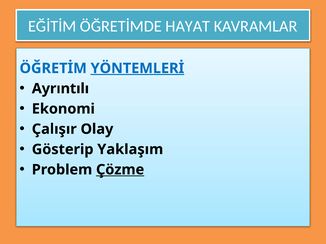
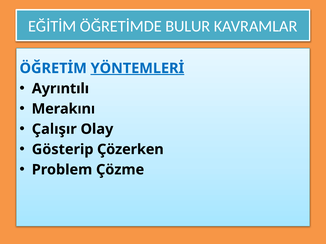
HAYAT: HAYAT -> BULUR (188, 26)
Ekonomi: Ekonomi -> Merakını (63, 109)
Yaklaşım: Yaklaşım -> Çözerken (130, 150)
Çözme underline: present -> none (120, 170)
